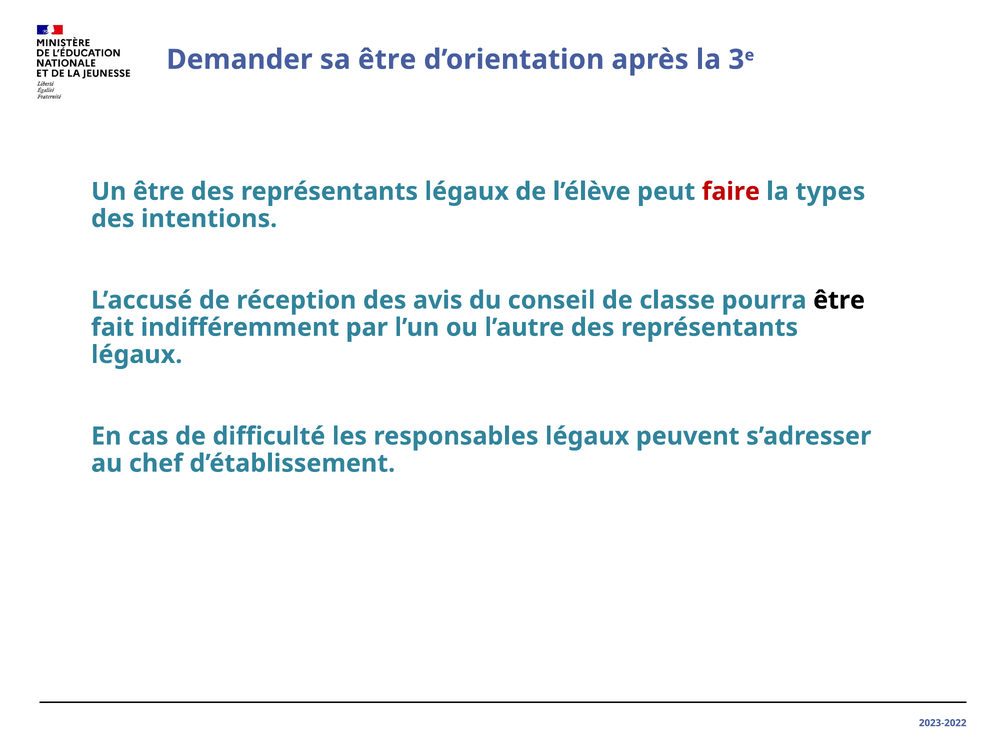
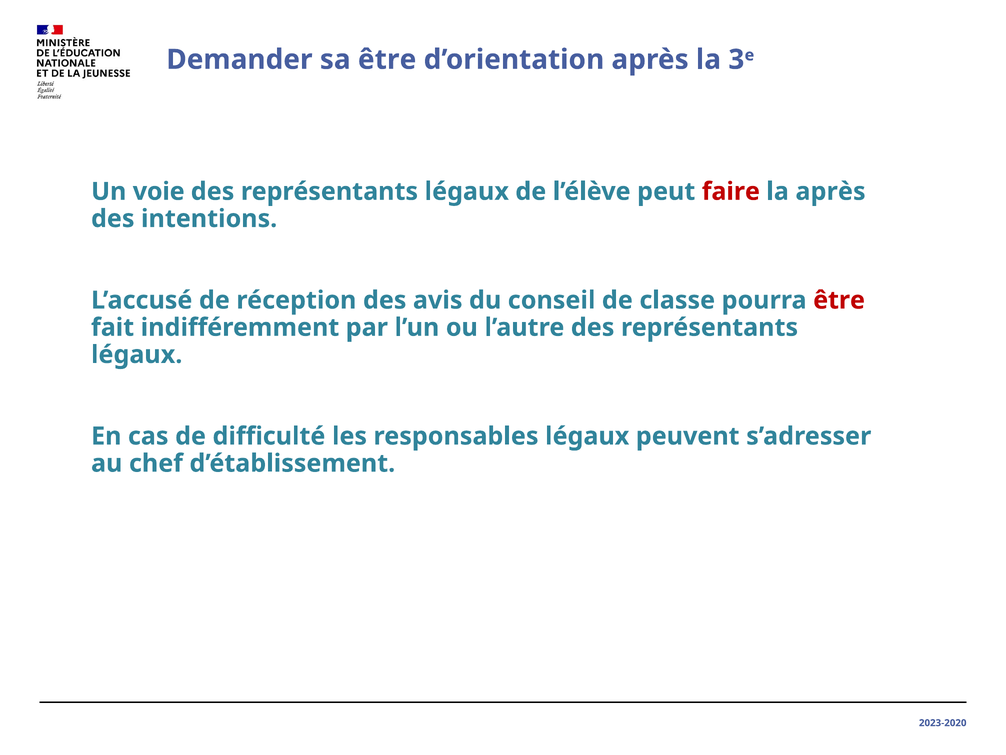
Un être: être -> voie (159, 191)
la types: types -> après (831, 191)
être colour: black -> red (839, 300)
2023-2022: 2023-2022 -> 2023-2020 (943, 722)
